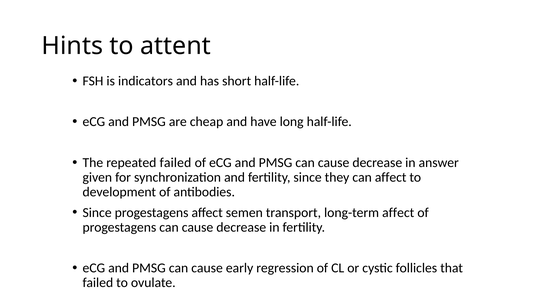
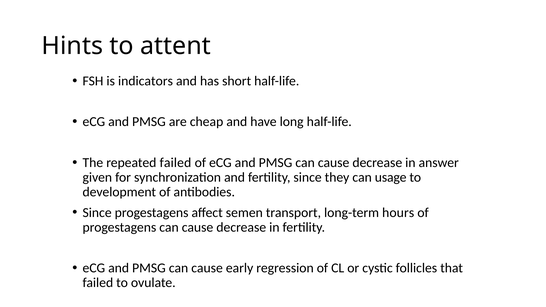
can affect: affect -> usage (391, 177)
long-term affect: affect -> hours (398, 213)
